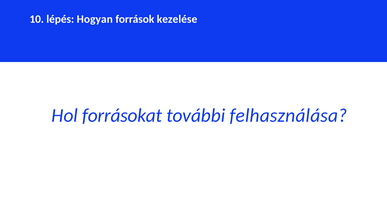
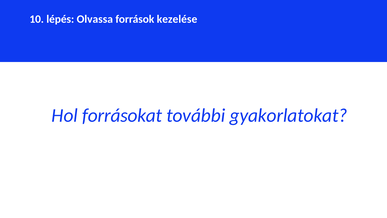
Hogyan: Hogyan -> Olvassa (95, 19)
felhasználása: felhasználása -> gyakorlatokat (289, 115)
